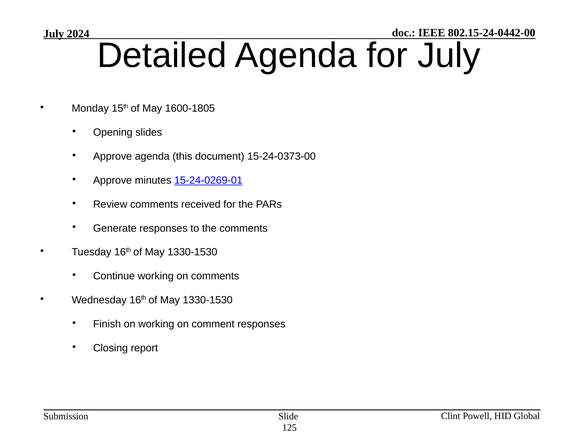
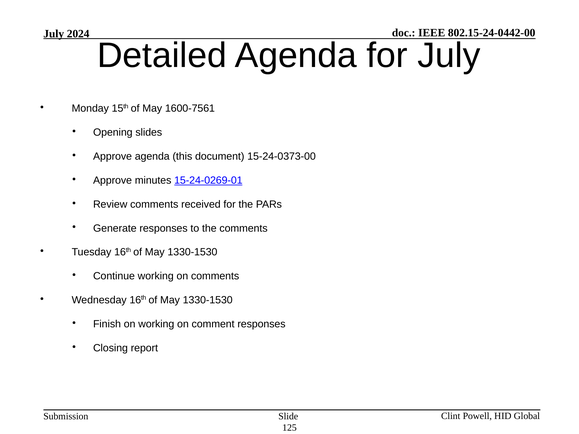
1600-1805: 1600-1805 -> 1600-7561 (190, 109)
